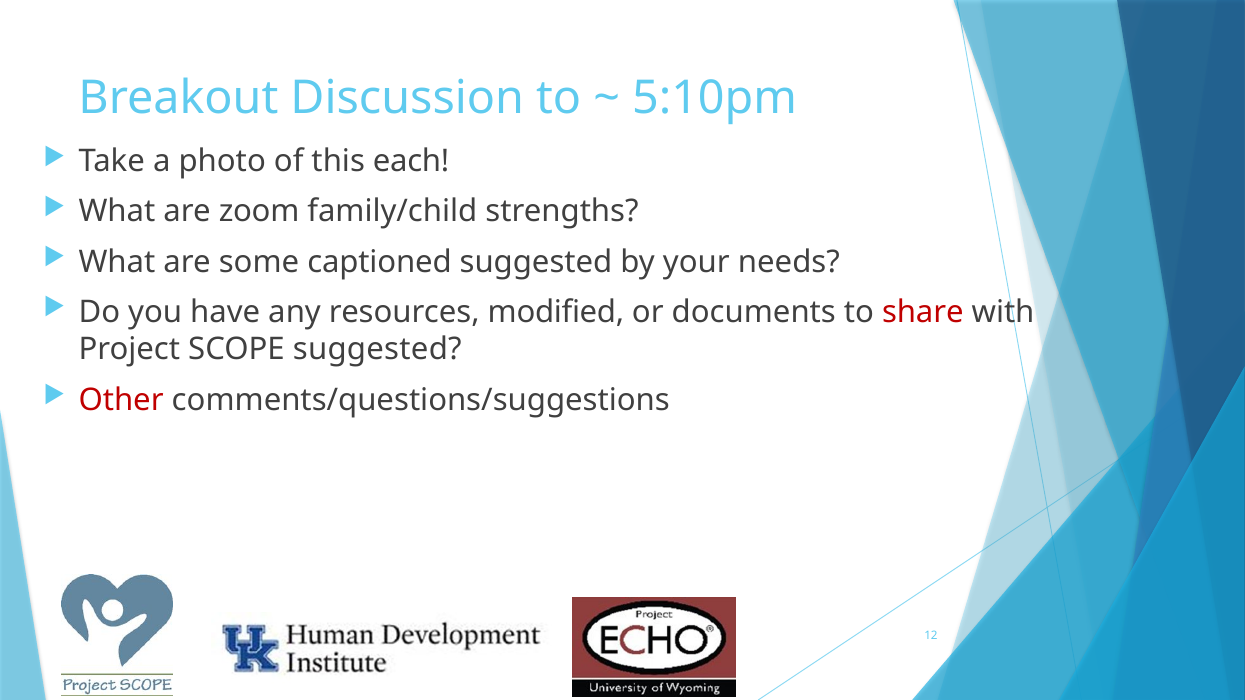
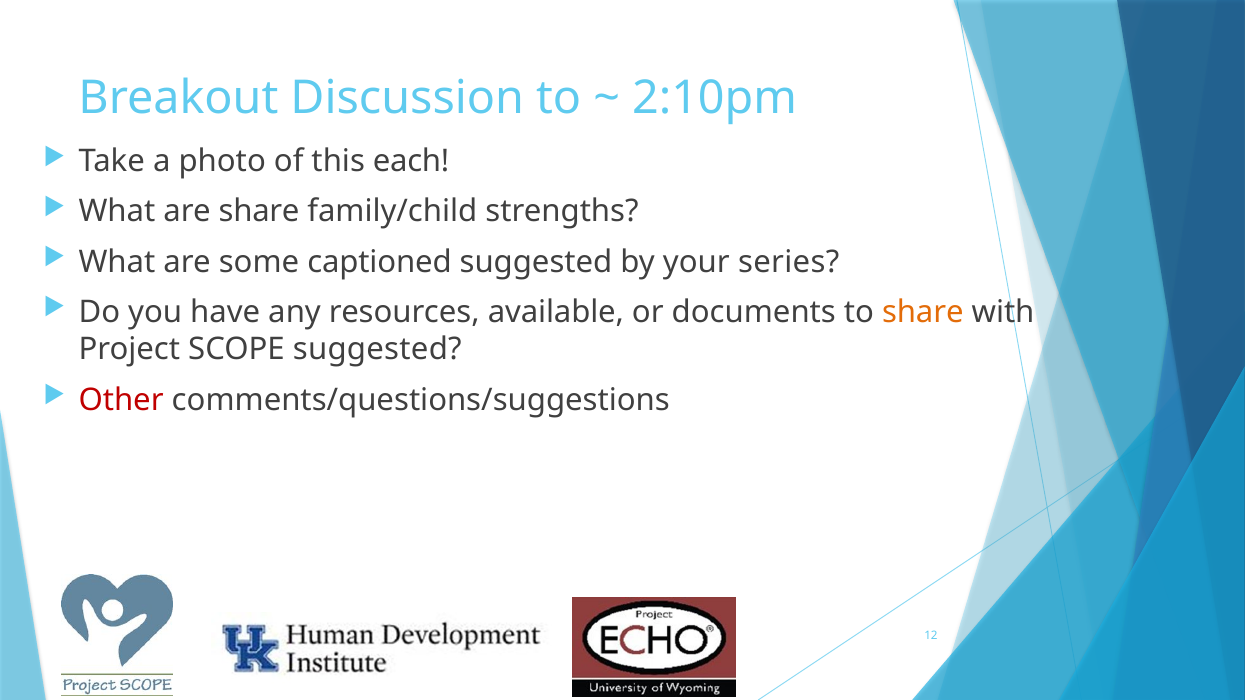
5:10pm: 5:10pm -> 2:10pm (715, 98)
are zoom: zoom -> share (259, 212)
needs: needs -> series (789, 262)
modified: modified -> available (556, 312)
share colour: red -> orange (923, 312)
